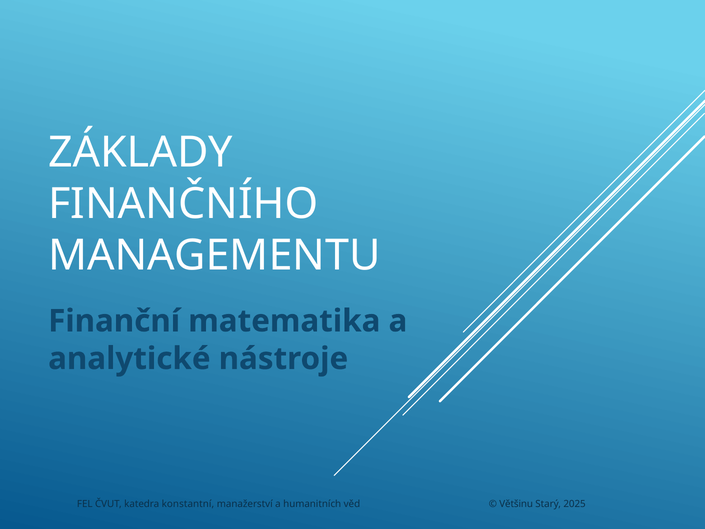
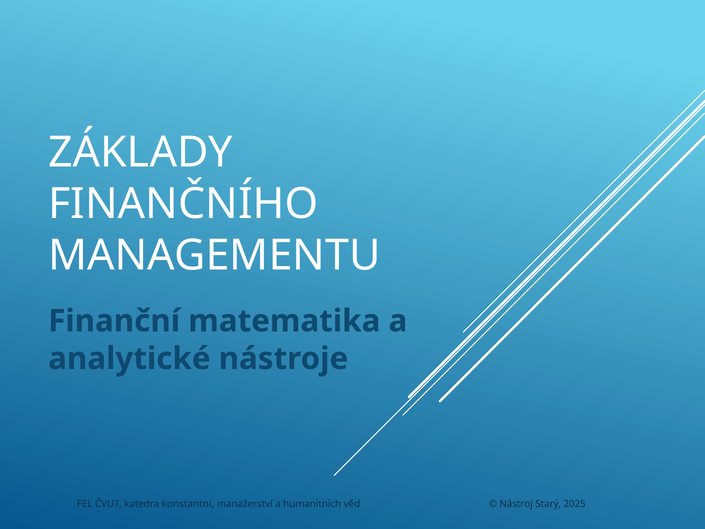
Většinu: Většinu -> Nástroj (516, 504)
